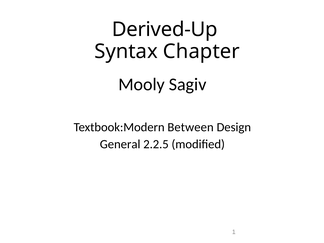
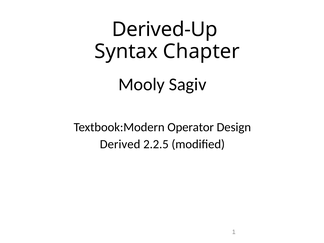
Between: Between -> Operator (191, 127)
General: General -> Derived (120, 144)
